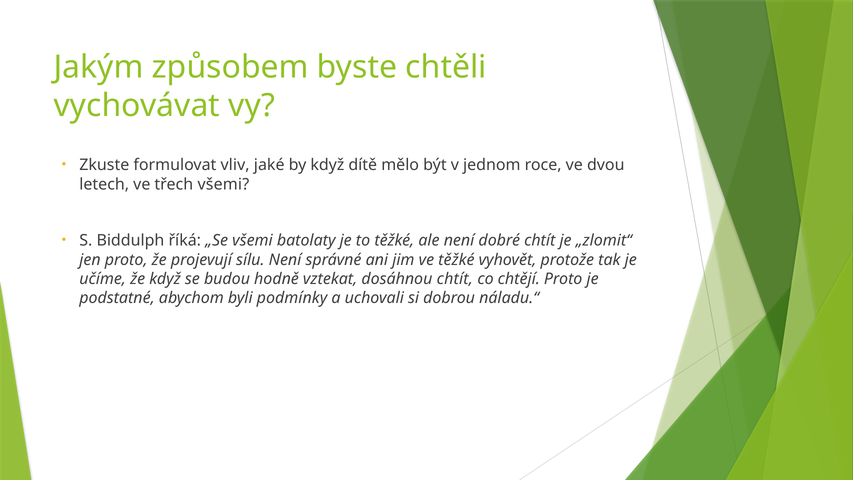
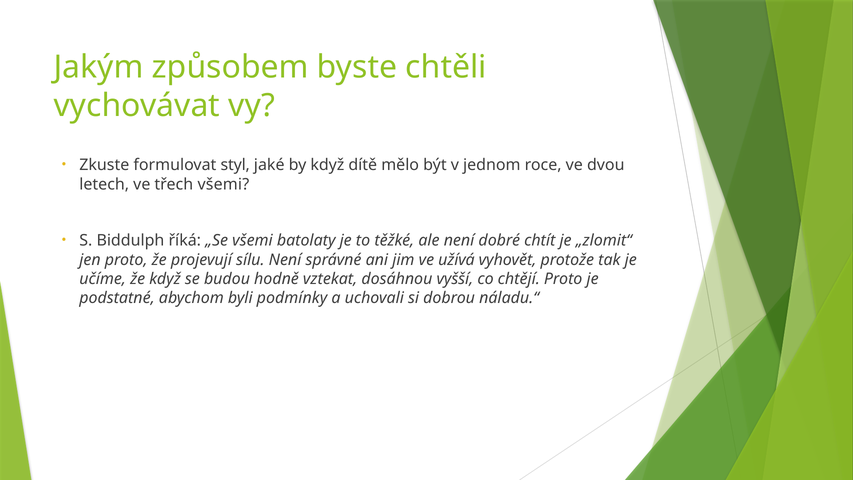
vliv: vliv -> styl (235, 165)
ve těžké: těžké -> užívá (456, 260)
dosáhnou chtít: chtít -> vyšší (455, 279)
